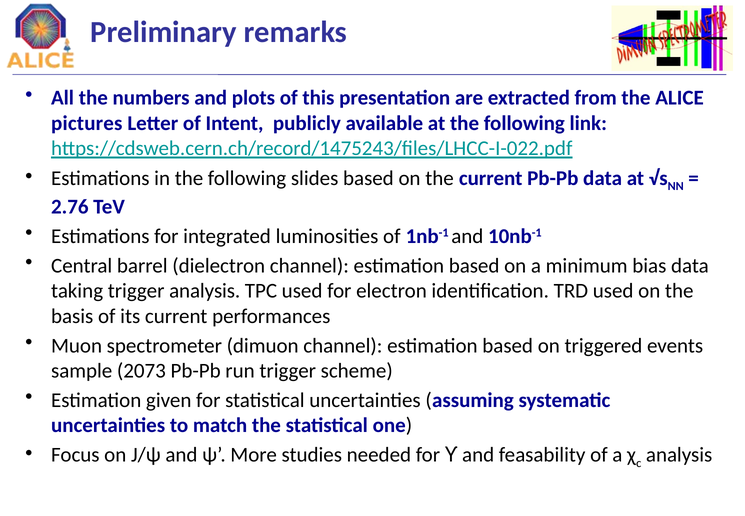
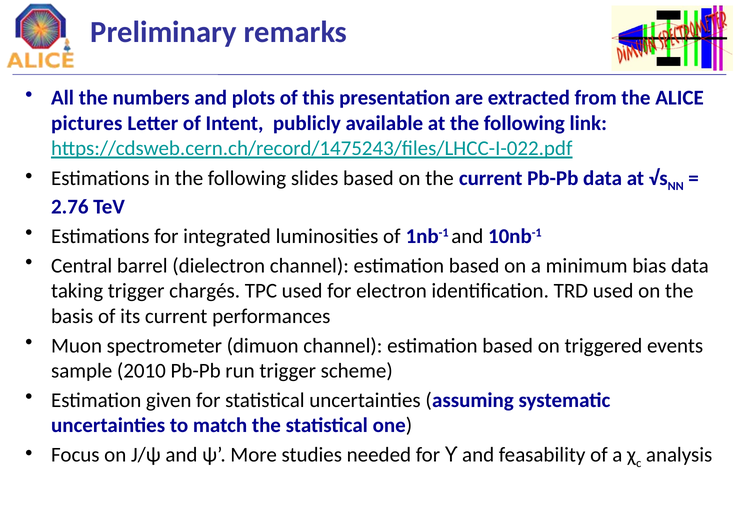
trigger analysis: analysis -> chargés (205, 291)
2073: 2073 -> 2010 (141, 371)
